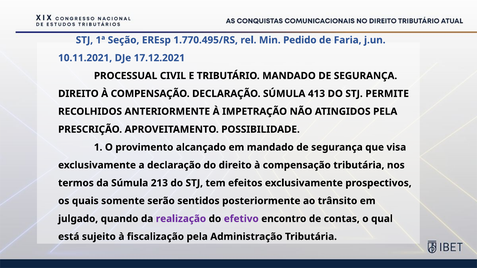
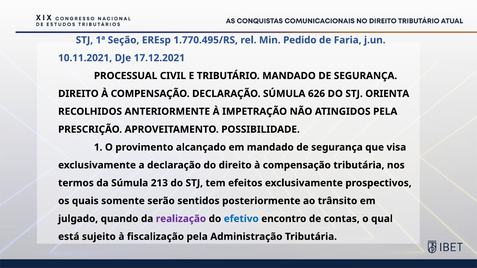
413: 413 -> 626 (317, 94)
PERMITE: PERMITE -> ORIENTA (387, 94)
efetivo colour: purple -> blue (241, 219)
